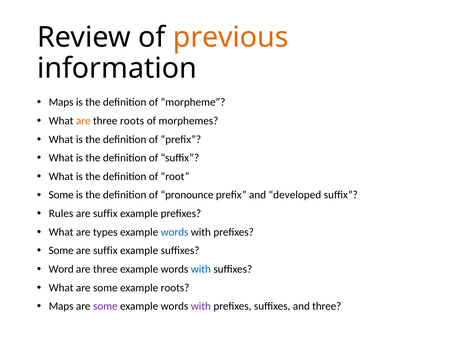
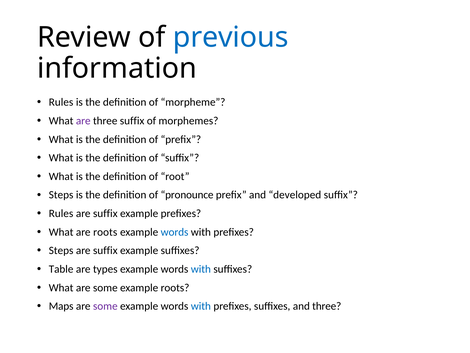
previous colour: orange -> blue (231, 37)
Maps: Maps -> Rules (61, 102)
are colour: orange -> purple (83, 121)
three roots: roots -> suffix (132, 121)
Some: Some -> Steps (61, 195)
are types: types -> roots (105, 232)
Some: Some -> Steps (61, 250)
Word: Word -> Table (61, 269)
three: three -> types (105, 269)
with colour: purple -> blue (201, 306)
